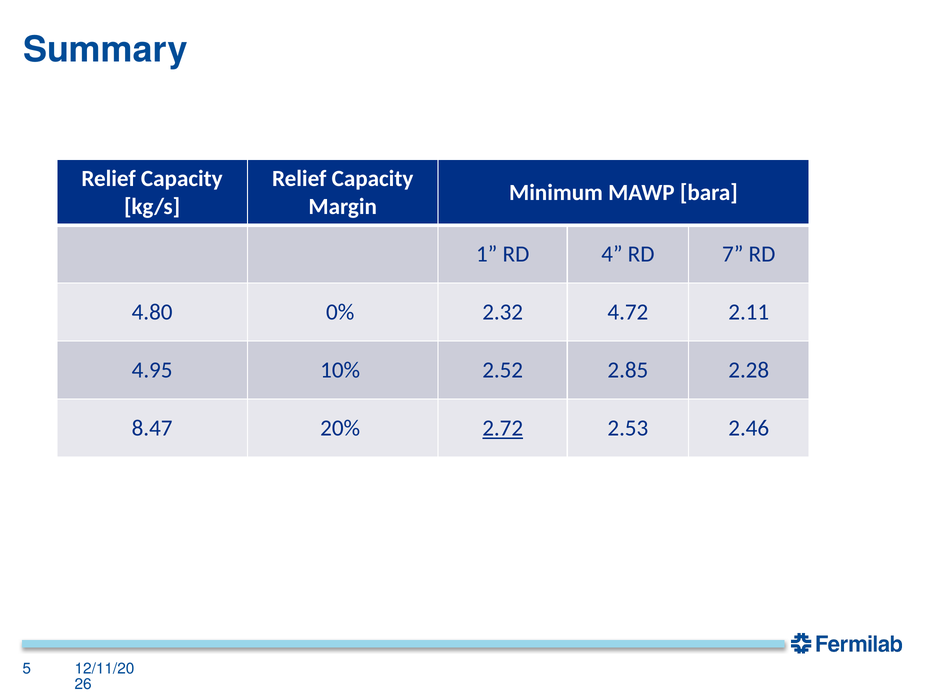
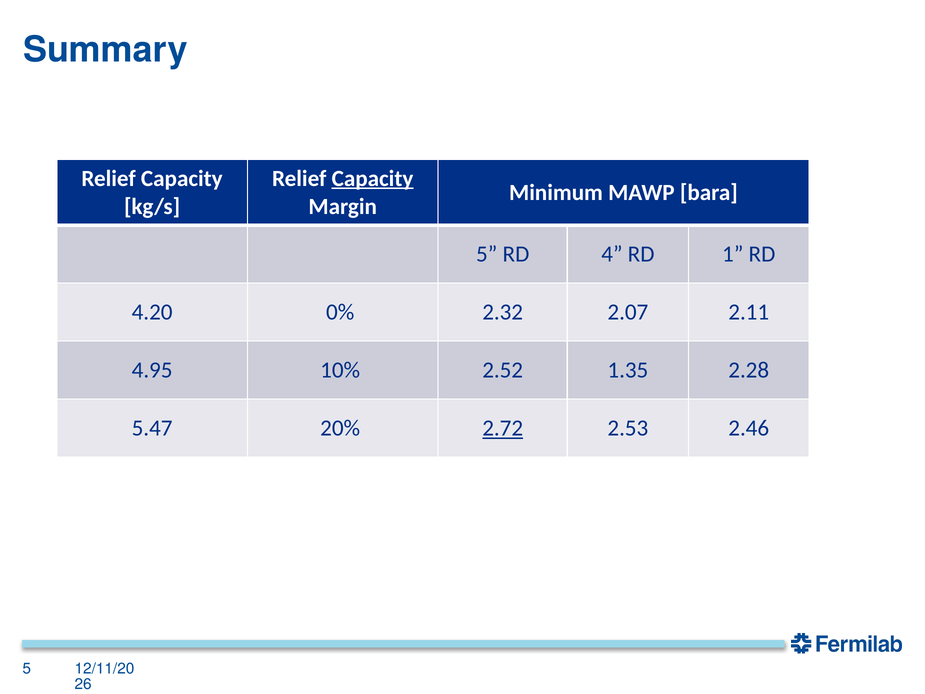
Capacity underline: none -> present (373, 178)
1: 1 -> 5 (487, 254)
7: 7 -> 1 (733, 254)
4.80: 4.80 -> 4.20 (152, 312)
4.72: 4.72 -> 2.07 (628, 312)
2.85: 2.85 -> 1.35 (628, 370)
8.47: 8.47 -> 5.47 (152, 428)
